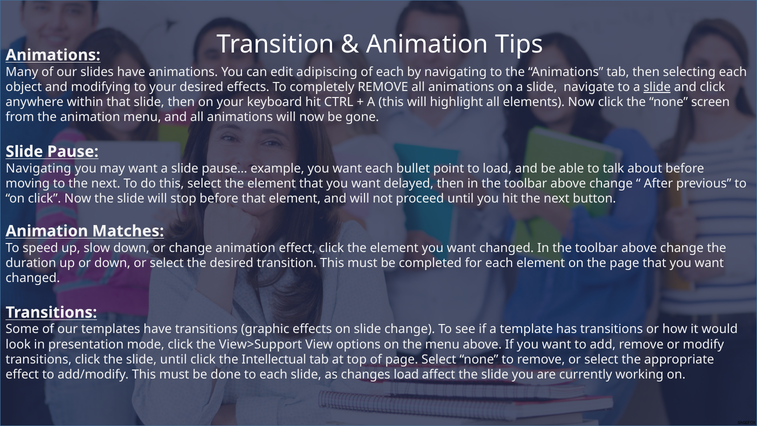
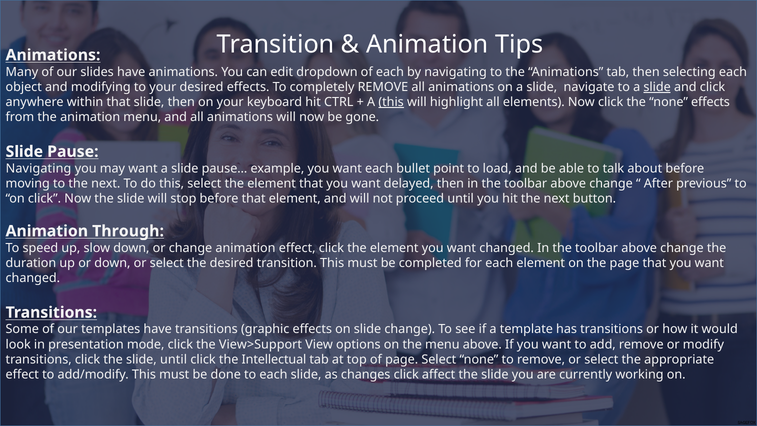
adipiscing: adipiscing -> dropdown (327, 72)
this underline: none -> present (391, 102)
none screen: screen -> effects (711, 102)
Matches: Matches -> Through (128, 231)
changes load: load -> click (406, 375)
